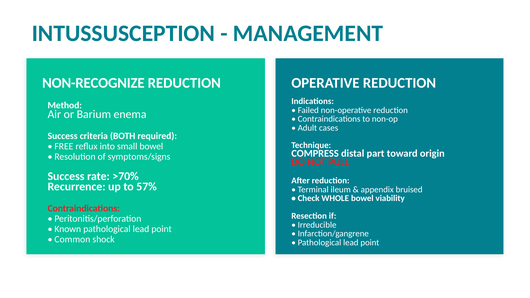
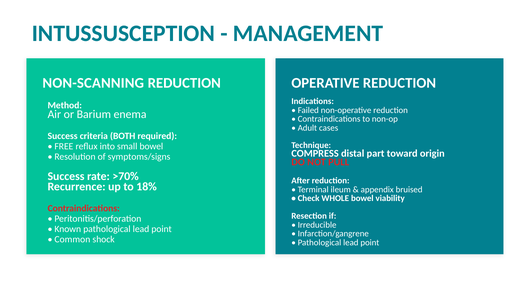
NON-RECOGNIZE: NON-RECOGNIZE -> NON-SCANNING (93, 83)
57%: 57% -> 18% (147, 187)
